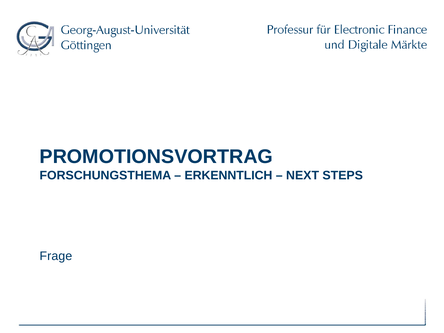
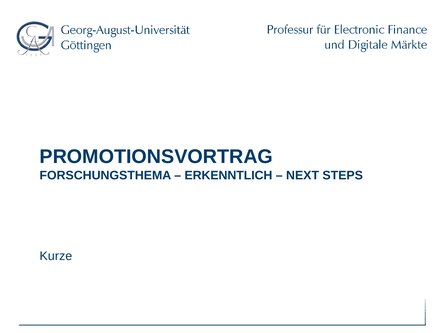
Frage: Frage -> Kurze (56, 256)
